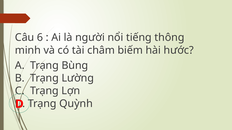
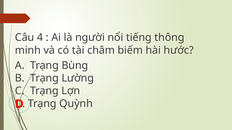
6: 6 -> 4 (40, 38)
